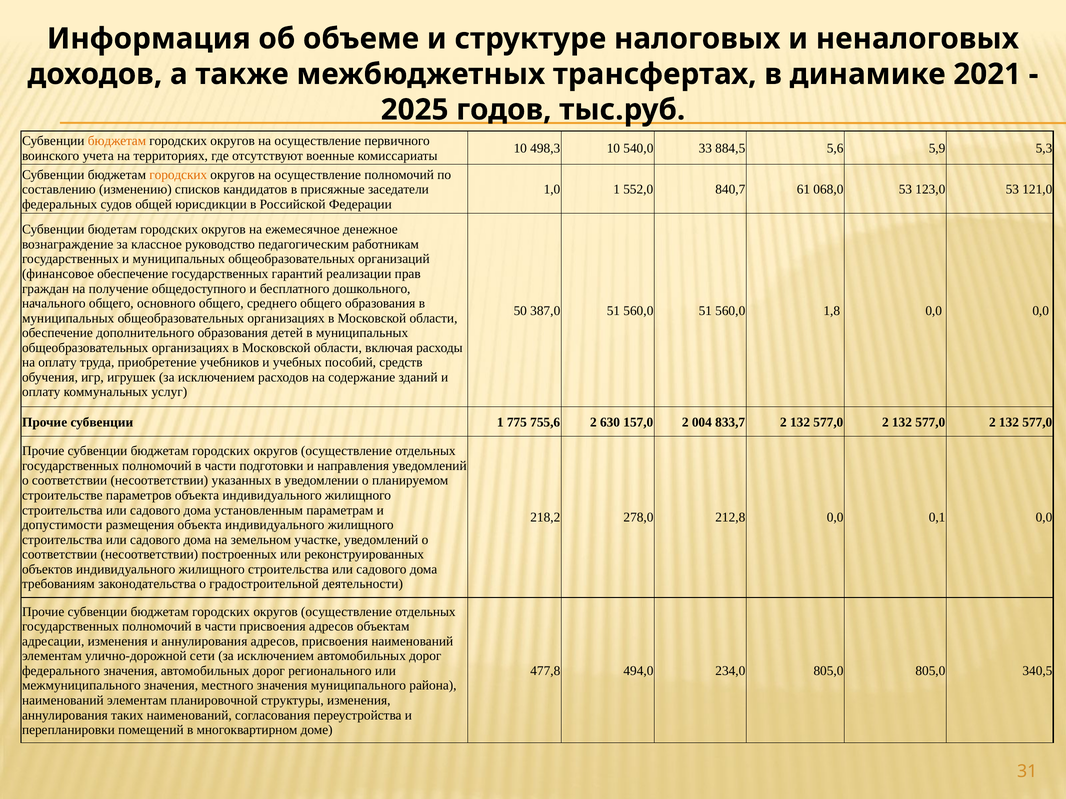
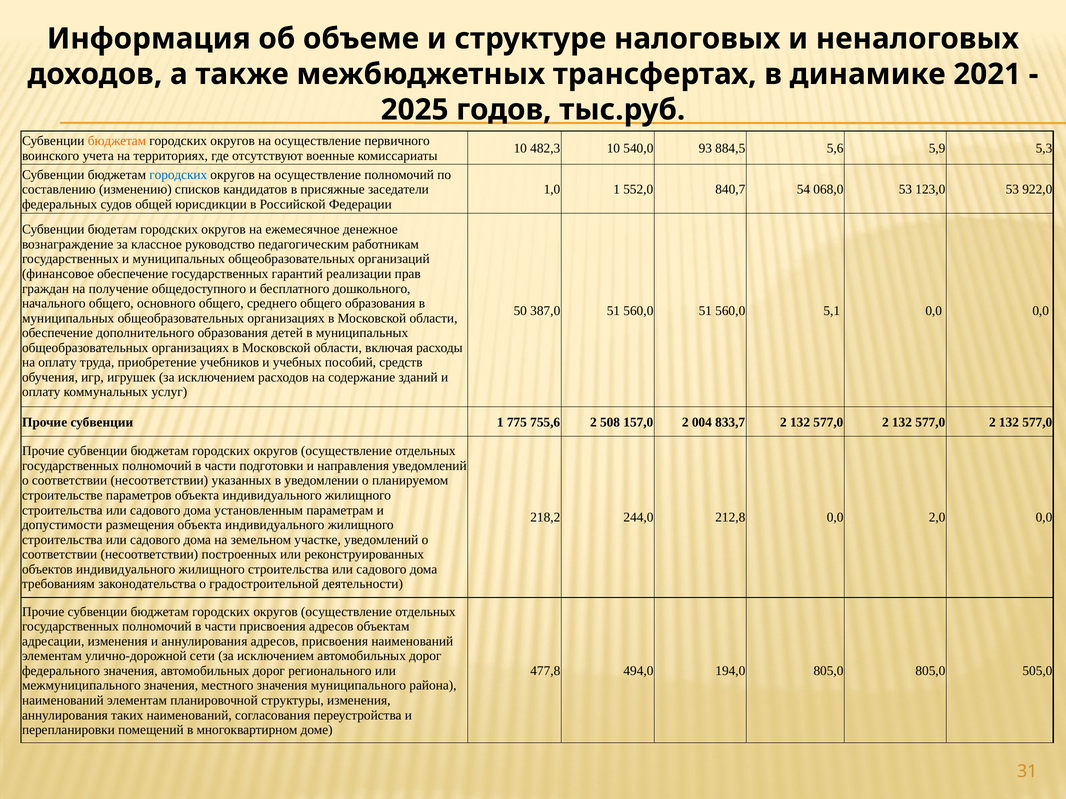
498,3: 498,3 -> 482,3 (545, 148)
33: 33 -> 93 (705, 148)
городских colour: orange -> blue (178, 175)
61: 61 -> 54 (803, 190)
121,0: 121,0 -> 922,0 (1037, 190)
1,8: 1,8 -> 5,1 (832, 311)
630: 630 -> 508 (610, 422)
278,0: 278,0 -> 244,0 (638, 518)
0,1: 0,1 -> 2,0 (937, 518)
234,0: 234,0 -> 194,0 (730, 671)
340,5: 340,5 -> 505,0 (1037, 671)
